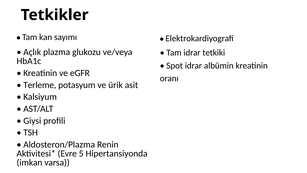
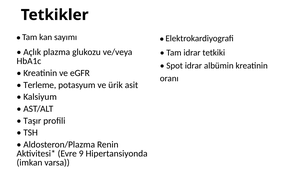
Giysi: Giysi -> Taşır (32, 120)
5: 5 -> 9 (81, 153)
